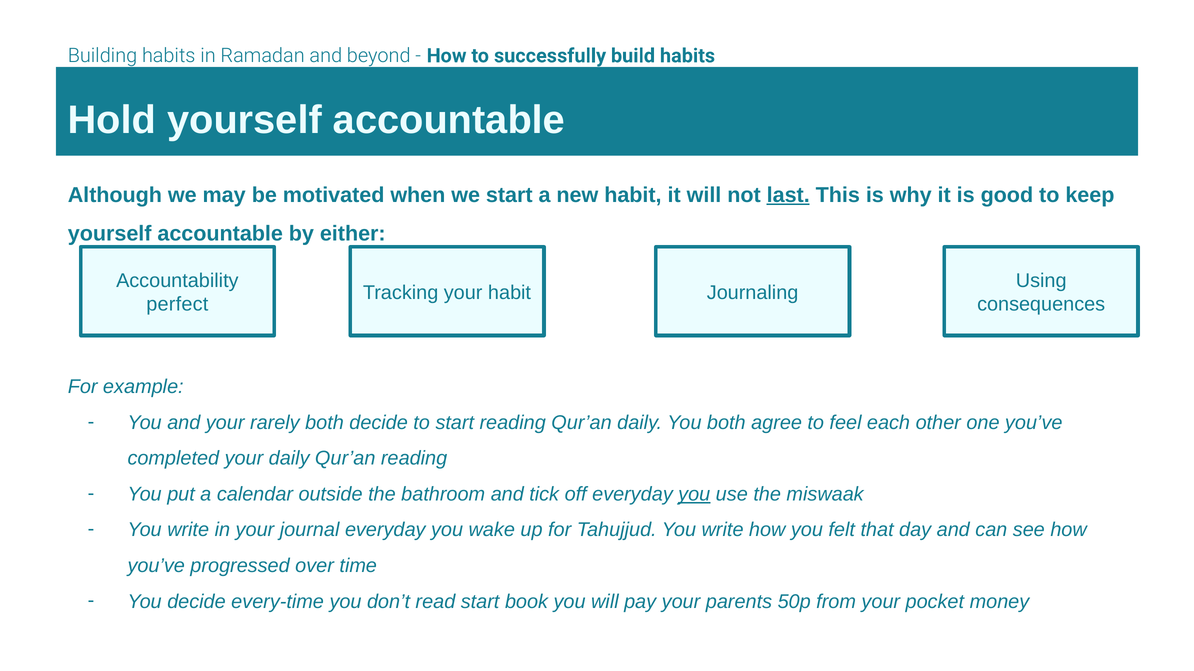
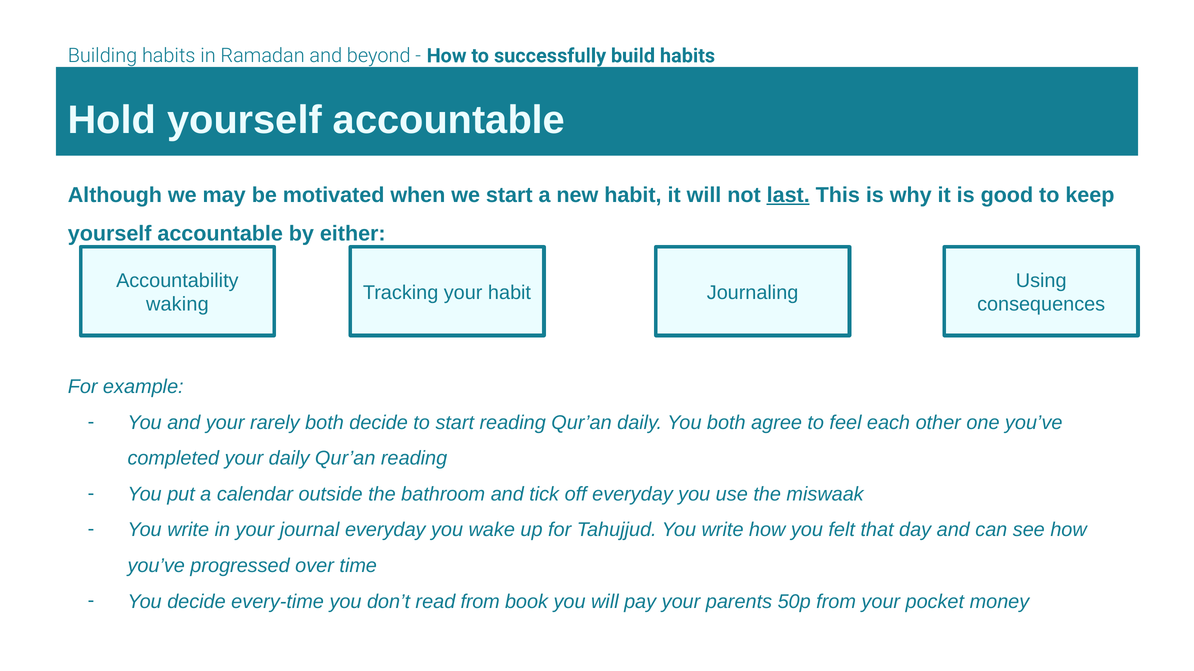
perfect: perfect -> waking (177, 305)
you underline: present -> none (694, 495)
read start: start -> from (480, 602)
